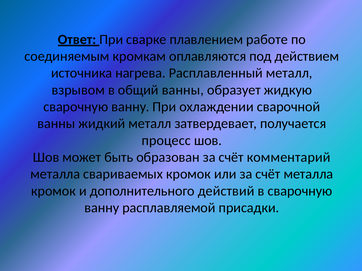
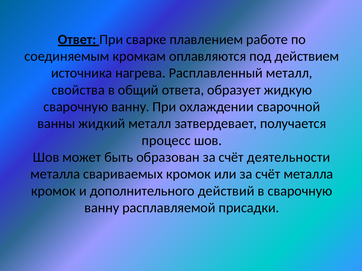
взрывом: взрывом -> свойства (78, 90)
общий ванны: ванны -> ответа (183, 90)
комментарий: комментарий -> деятельности (289, 158)
